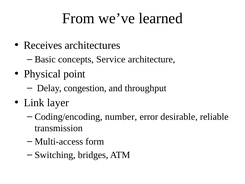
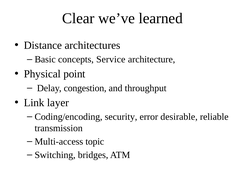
From: From -> Clear (78, 18)
Receives: Receives -> Distance (43, 45)
number: number -> security (121, 117)
form: form -> topic (95, 141)
